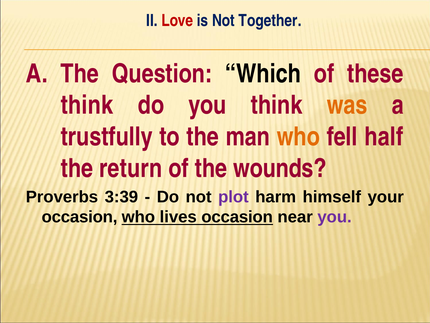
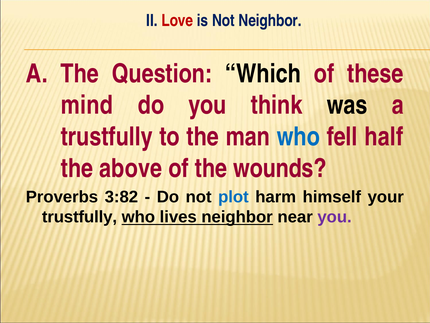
Not Together: Together -> Neighbor (270, 20)
think: think -> mind (87, 105)
was colour: orange -> black (347, 105)
who colour: orange -> blue (298, 137)
return: return -> above (131, 168)
3:39: 3:39 -> 3:82 (121, 197)
plot colour: purple -> blue (233, 197)
occasion: occasion -> trustfully (79, 217)
lives occasion: occasion -> neighbor (237, 217)
